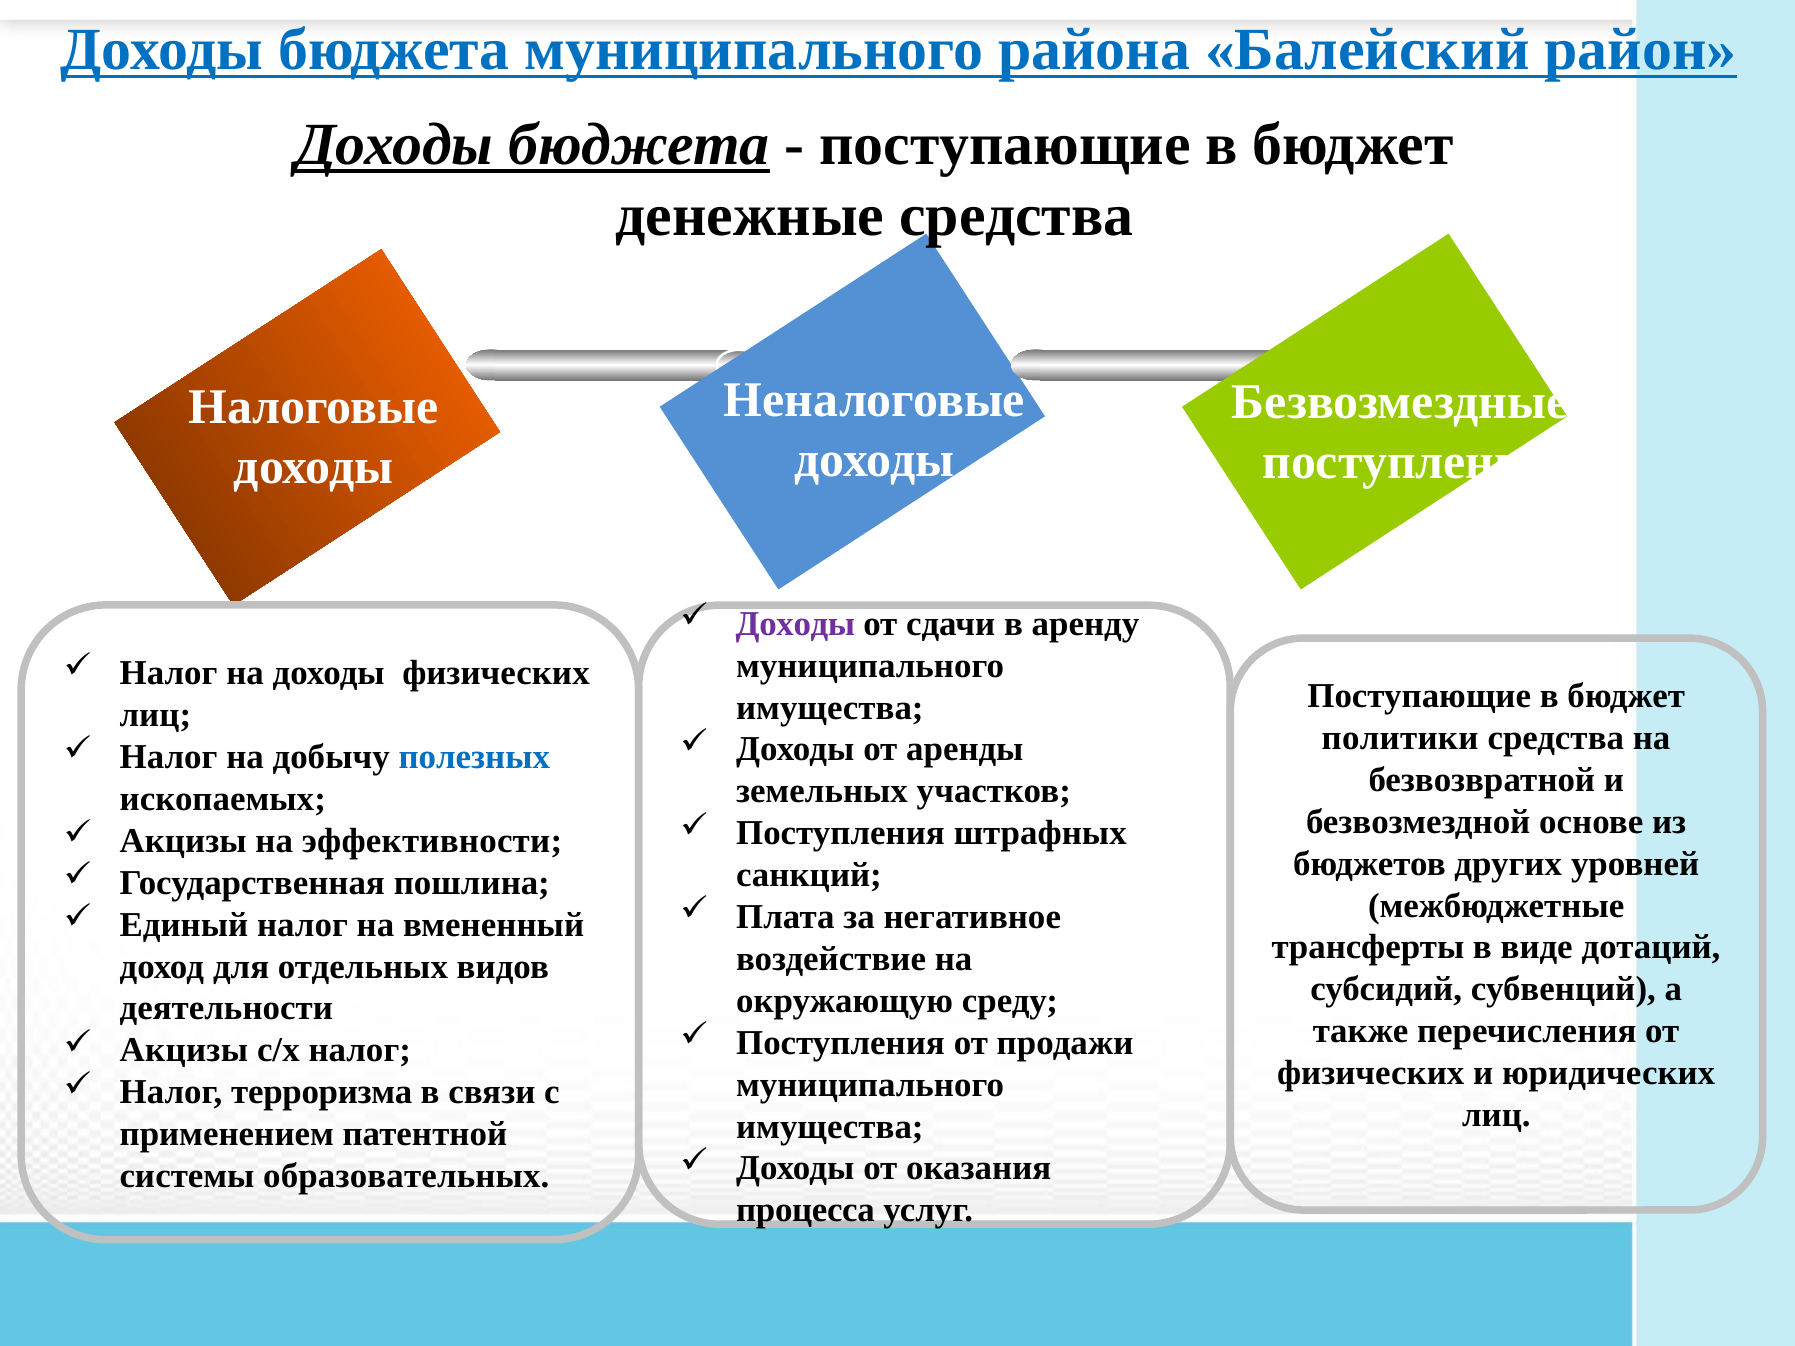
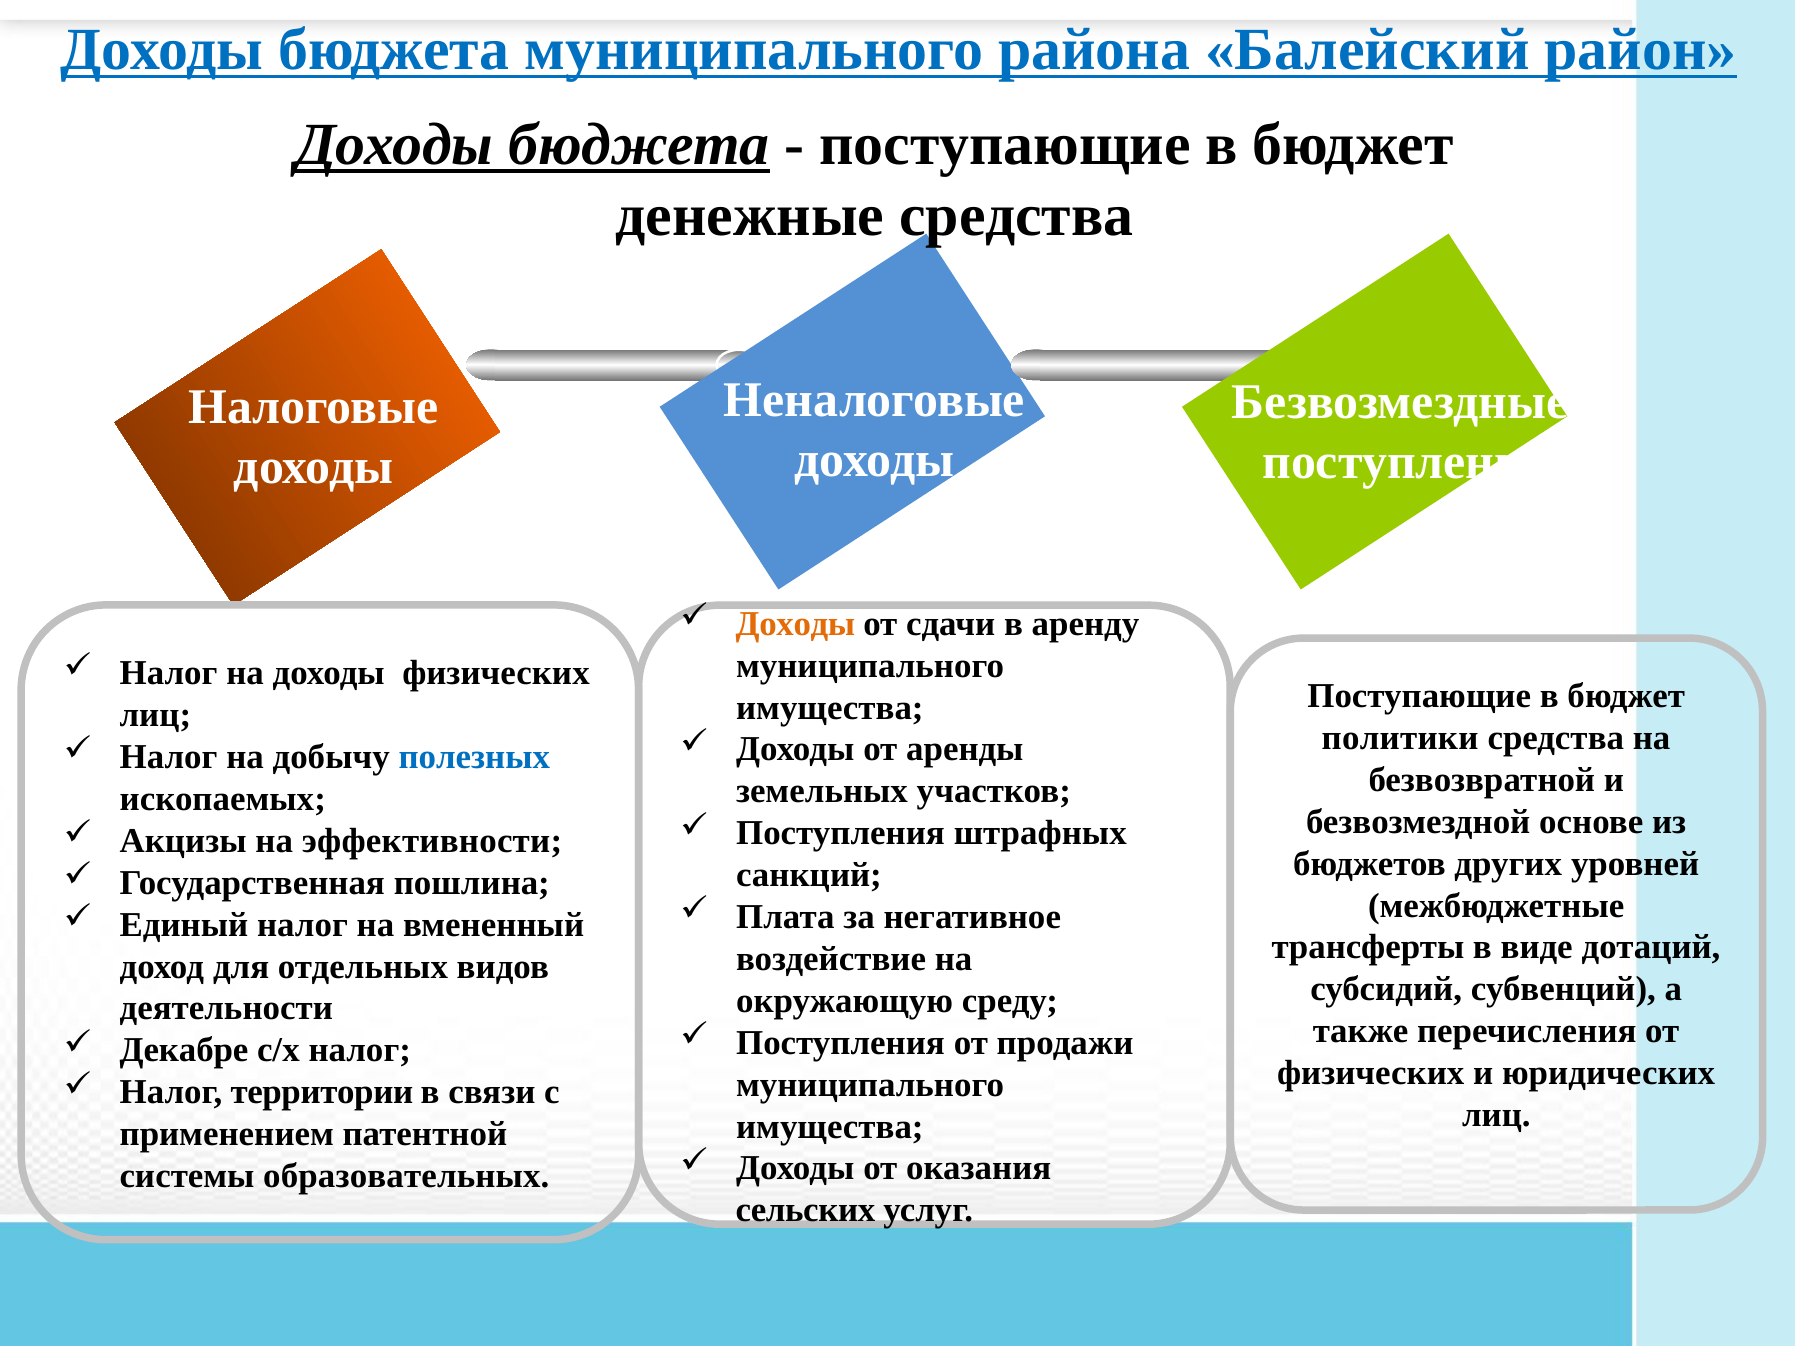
Доходы colour: purple -> orange (795, 624)
Акцизы: Акцизы -> Декабре (184, 1051)
терроризма: терроризма -> территории (322, 1092)
процесса: процесса -> сельских (805, 1211)
